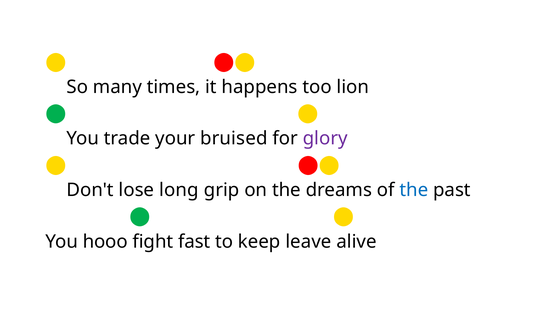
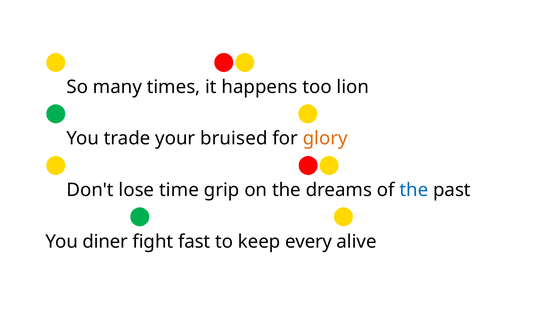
glory colour: purple -> orange (325, 138)
long: long -> time (179, 190)
hooo: hooo -> diner (105, 242)
leave: leave -> every (309, 242)
